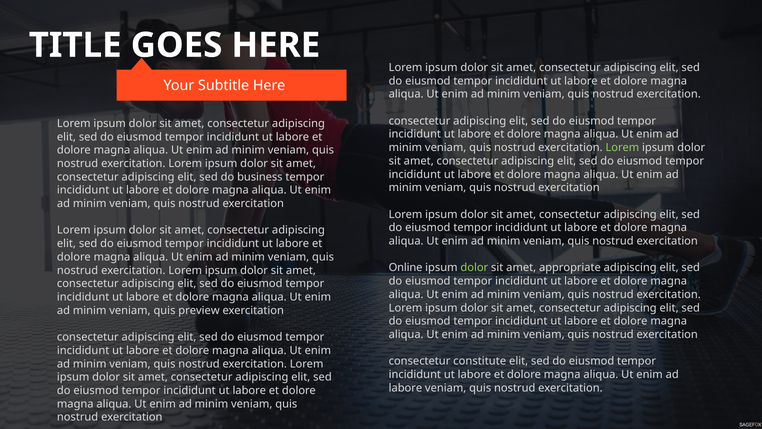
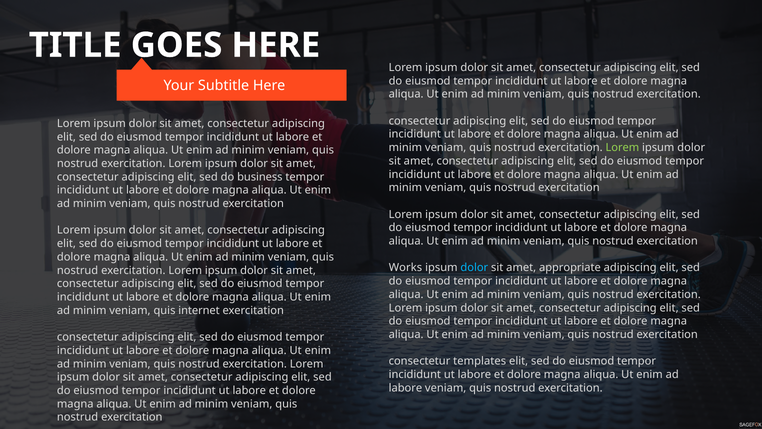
Online: Online -> Works (405, 268)
dolor colour: light green -> light blue (474, 268)
preview: preview -> internet (199, 310)
constitute: constitute -> templates (480, 361)
